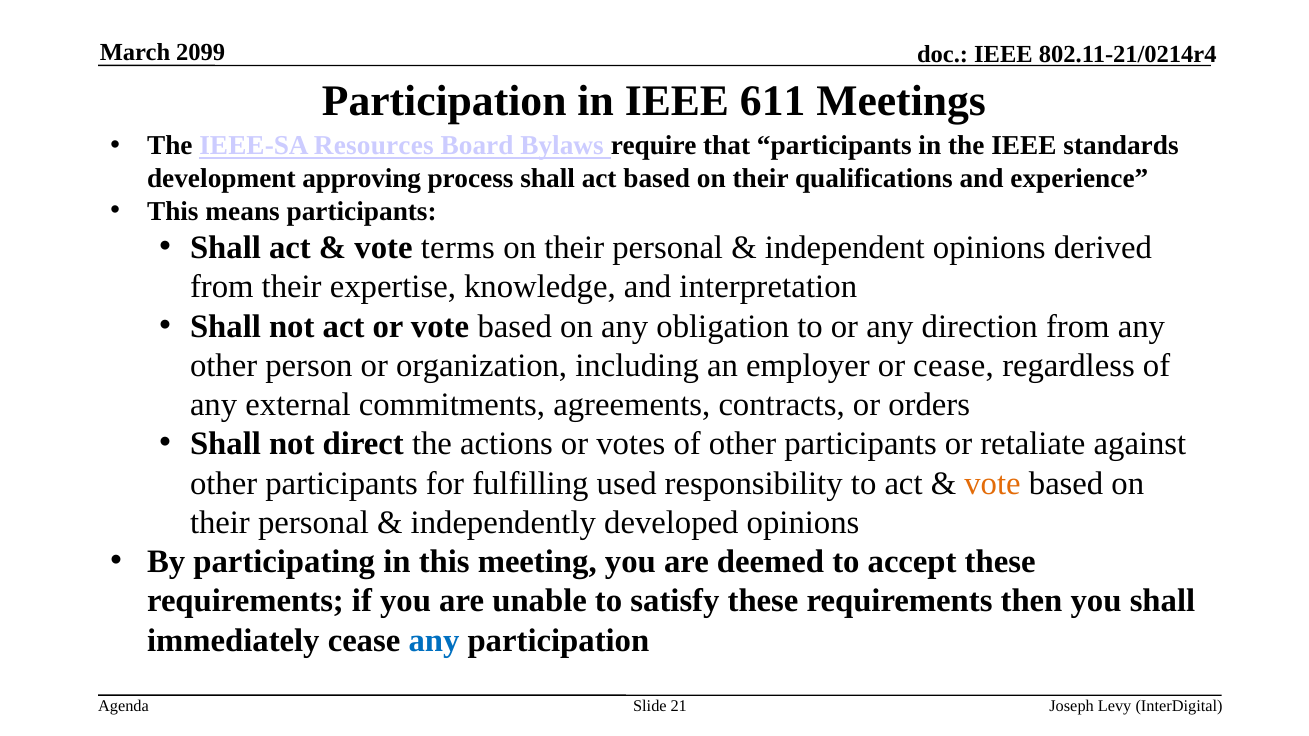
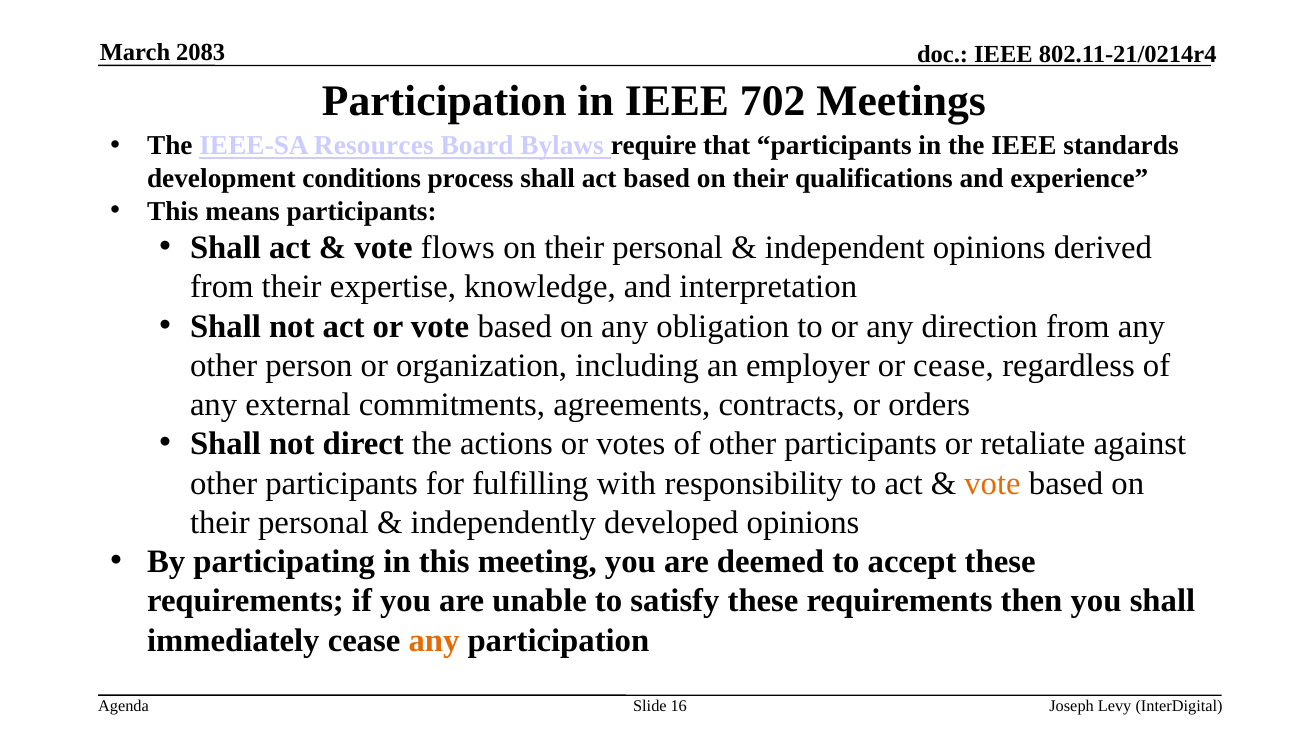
2099: 2099 -> 2083 (201, 52)
611: 611 -> 702 (773, 101)
approving: approving -> conditions (362, 179)
terms: terms -> flows (458, 248)
used: used -> with (627, 483)
any colour: blue -> orange (434, 641)
21: 21 -> 16 (679, 706)
